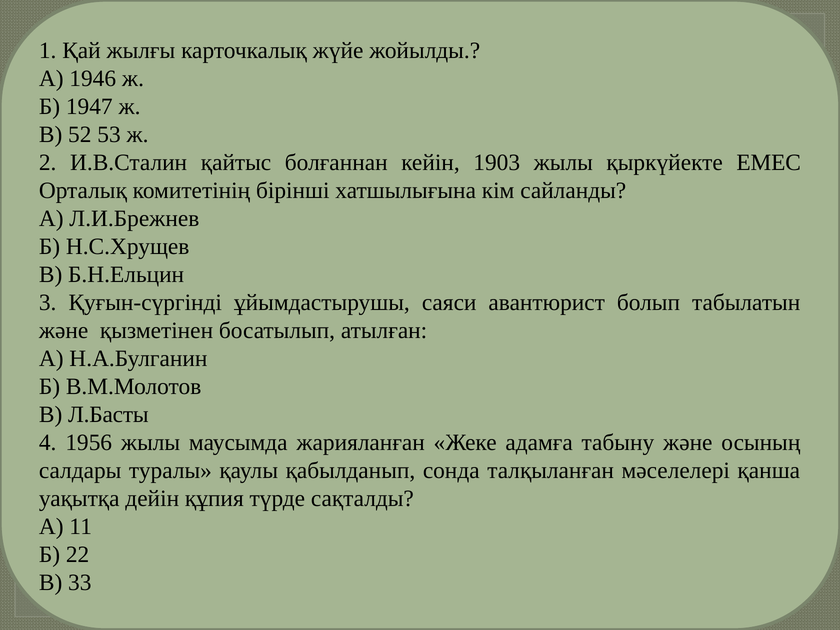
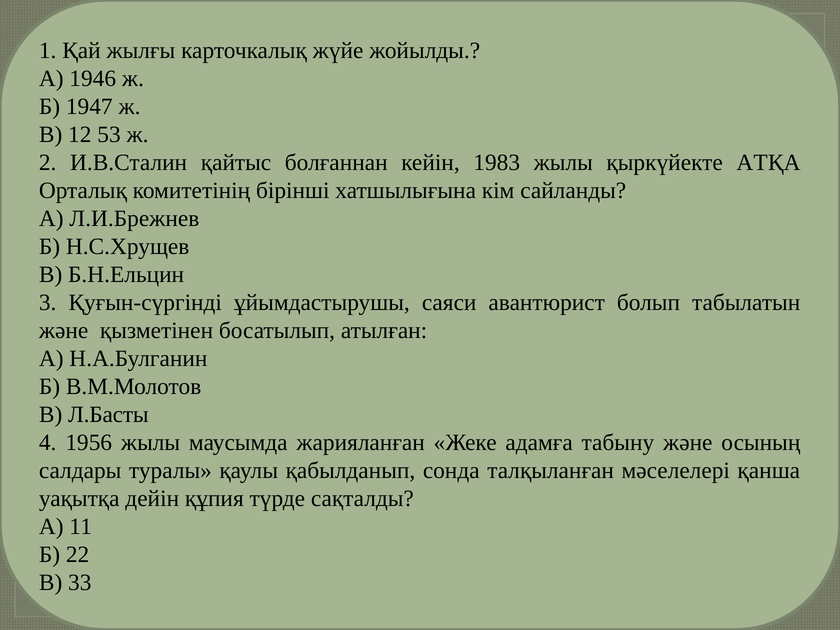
52: 52 -> 12 (80, 134)
1903: 1903 -> 1983 (497, 163)
ЕМЕС: ЕМЕС -> АТҚА (768, 163)
